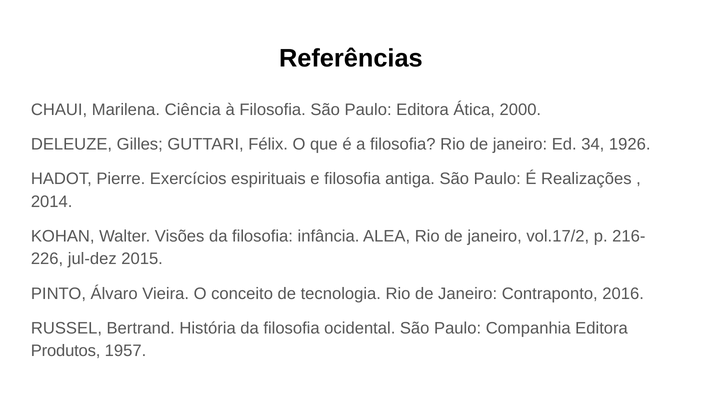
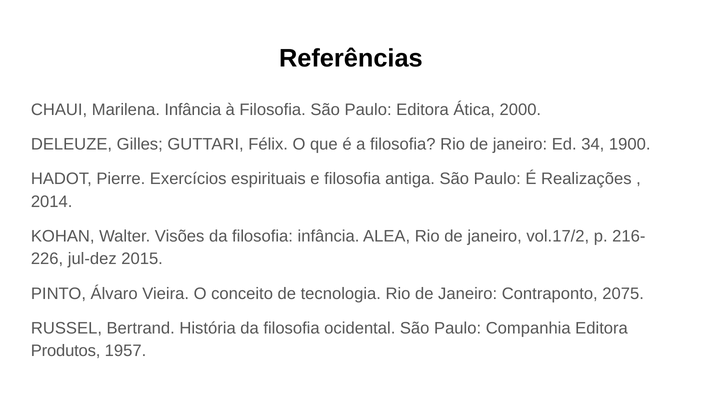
Marilena Ciência: Ciência -> Infância (193, 110)
1926: 1926 -> 1900 (630, 144)
2016: 2016 -> 2075 (623, 293)
